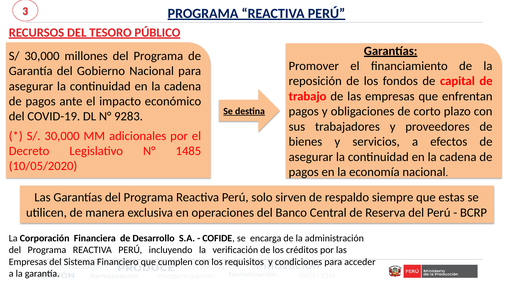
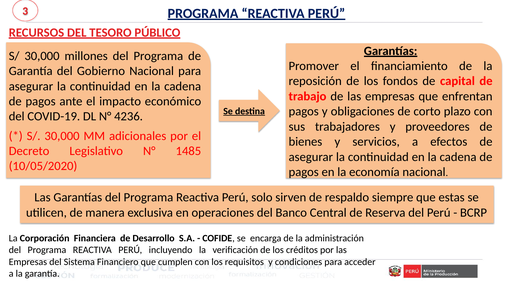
9283: 9283 -> 4236 (129, 117)
